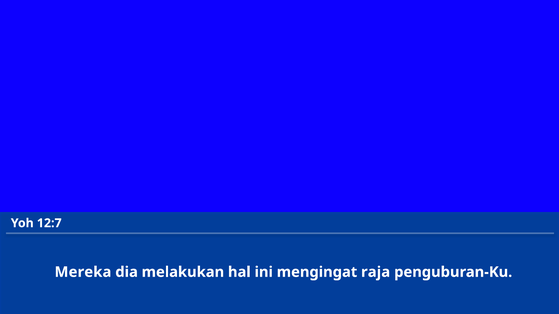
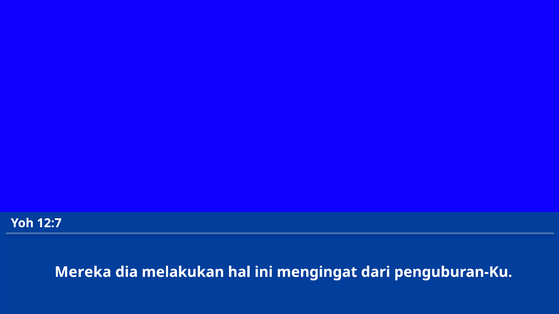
raja: raja -> dari (376, 272)
